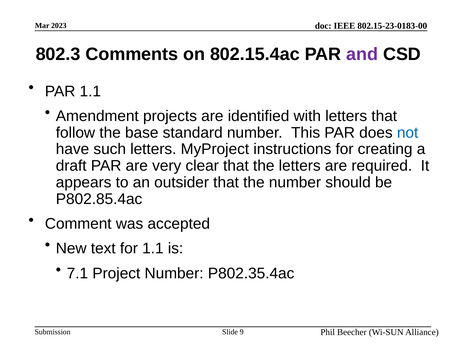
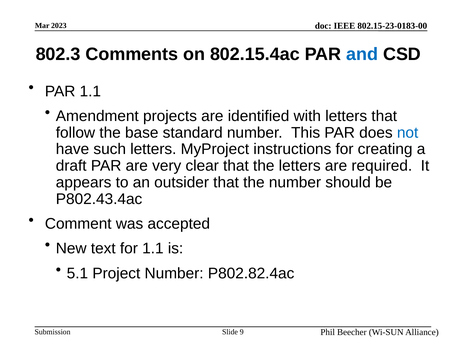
and colour: purple -> blue (362, 54)
P802.85.4ac: P802.85.4ac -> P802.43.4ac (99, 199)
7.1: 7.1 -> 5.1 (77, 274)
P802.35.4ac: P802.35.4ac -> P802.82.4ac (251, 274)
